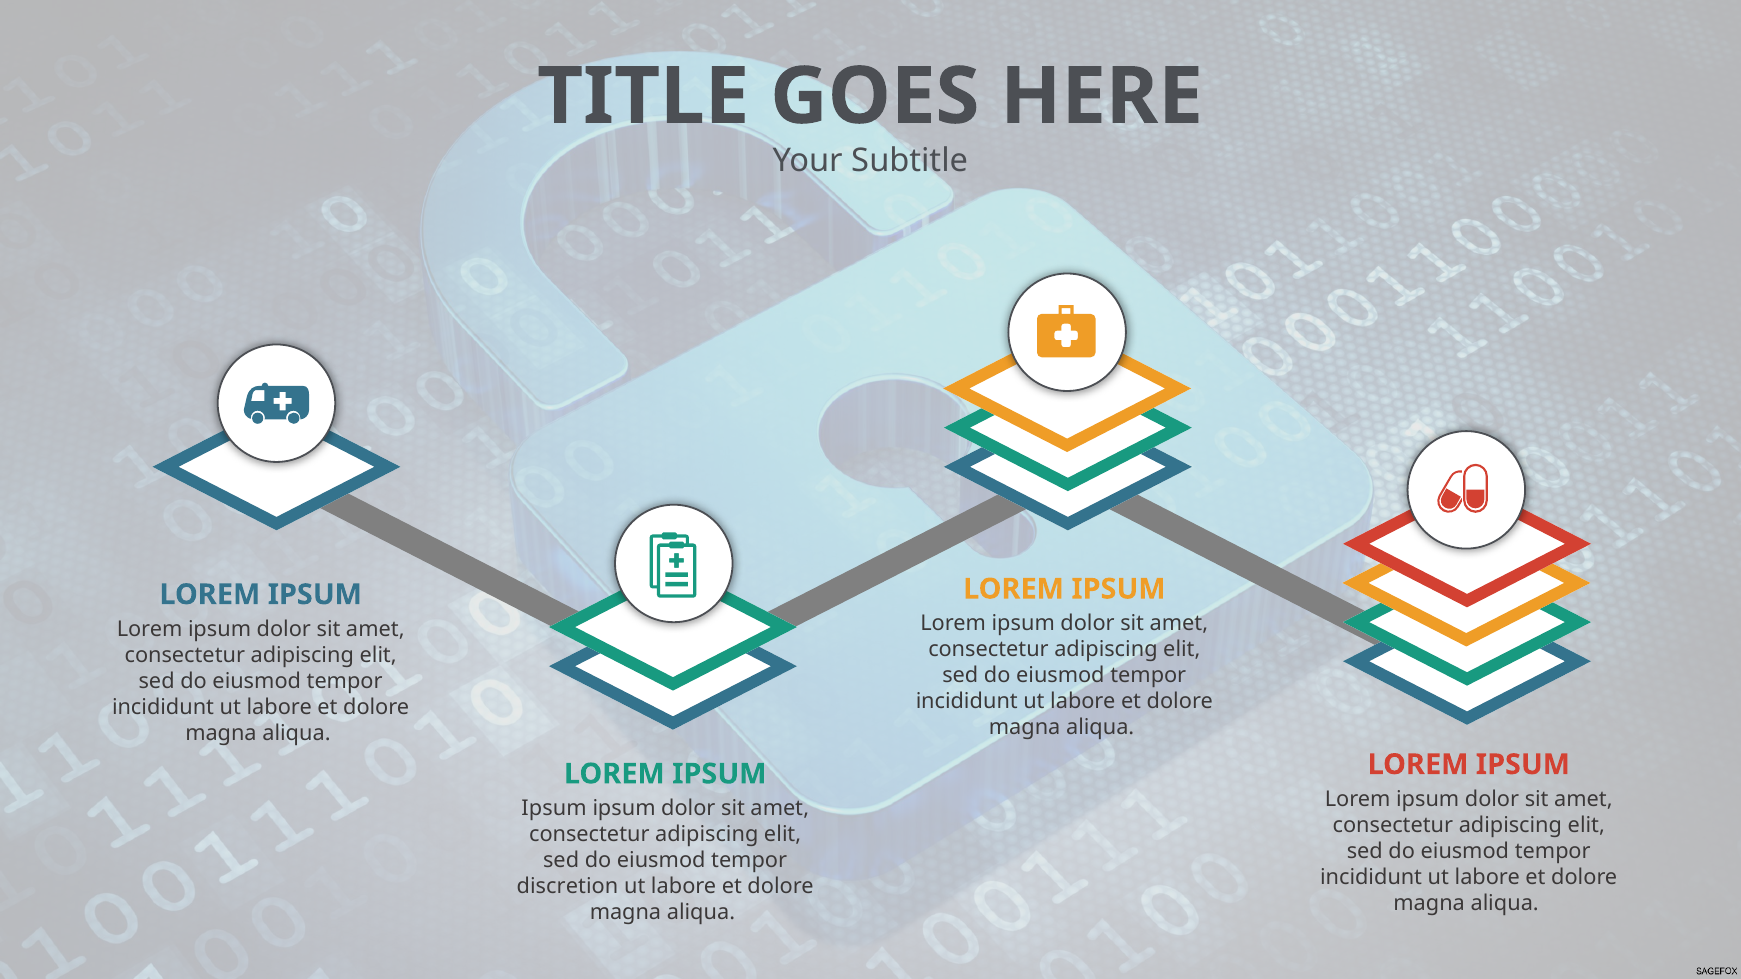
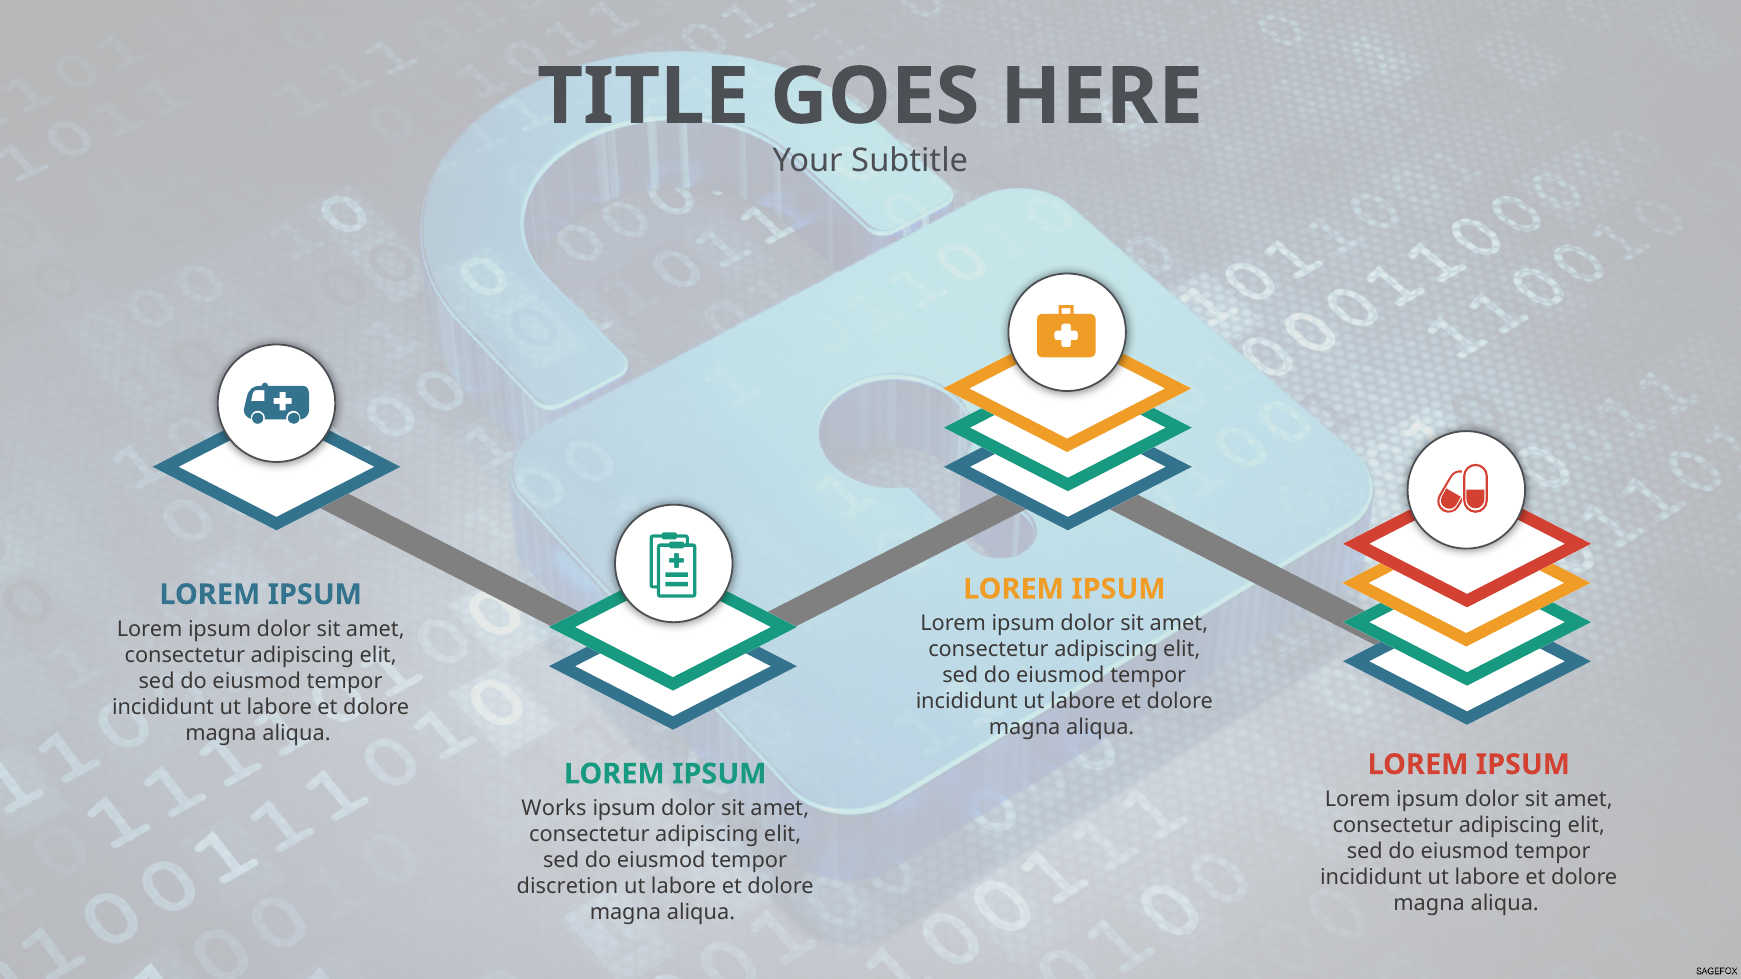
Ipsum: Ipsum -> Works (554, 808)
